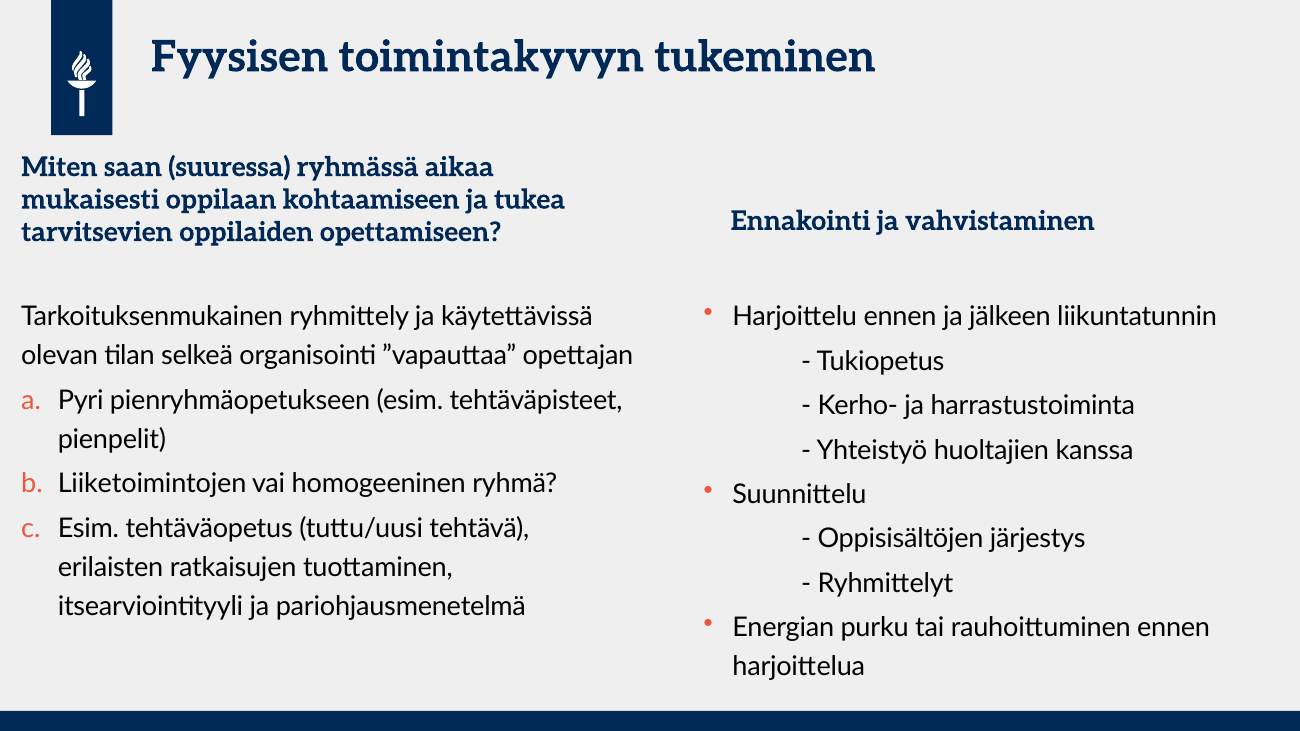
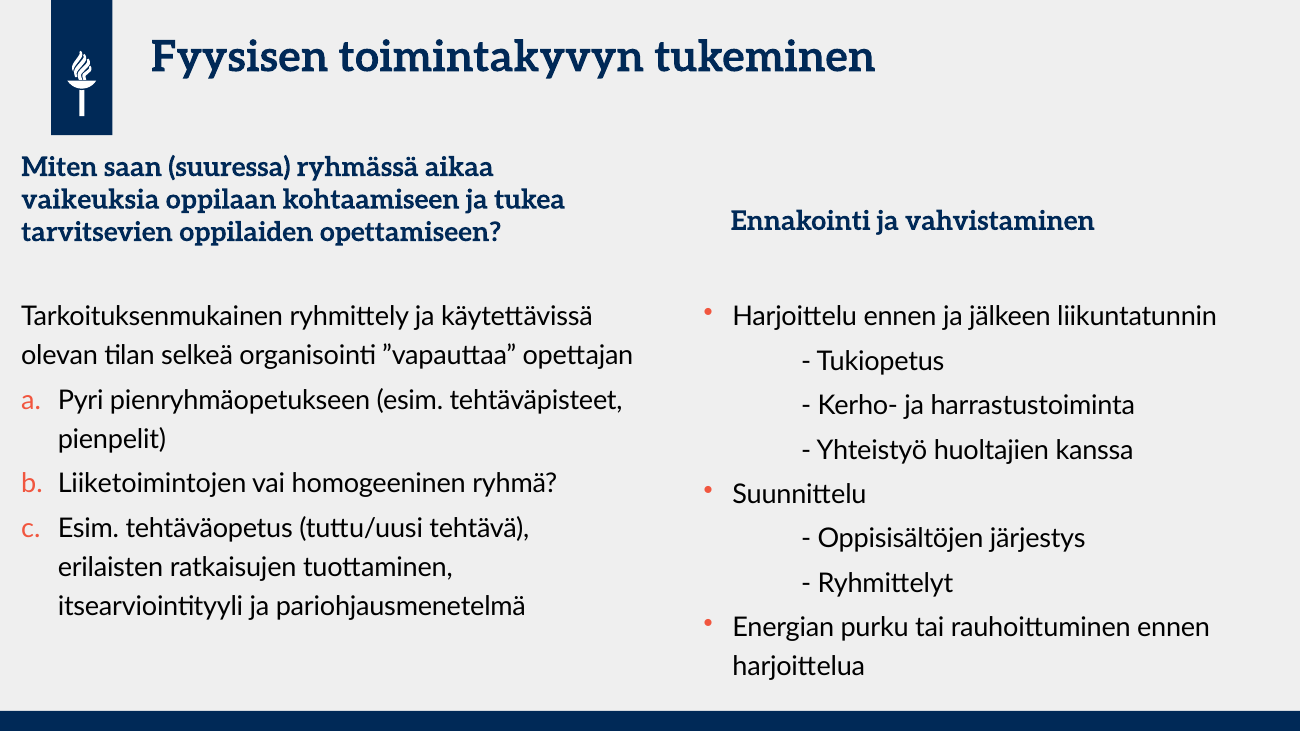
mukaisesti: mukaisesti -> vaikeuksia (90, 200)
